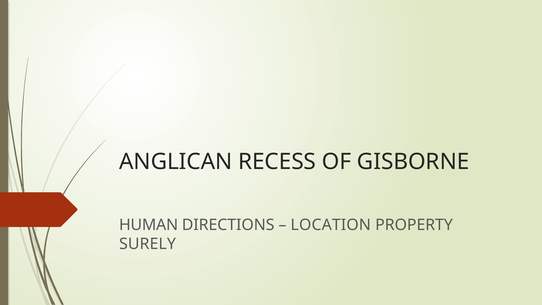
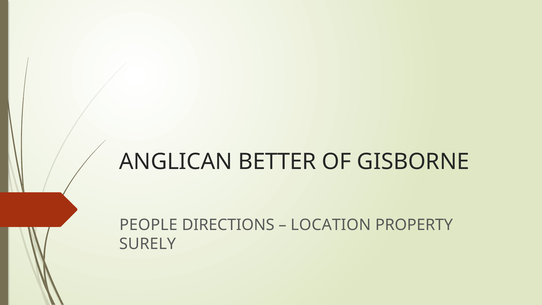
RECESS: RECESS -> BETTER (277, 162)
HUMAN: HUMAN -> PEOPLE (148, 225)
